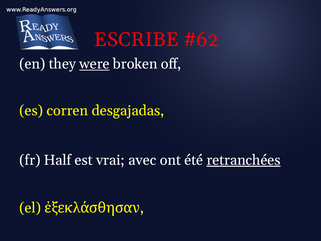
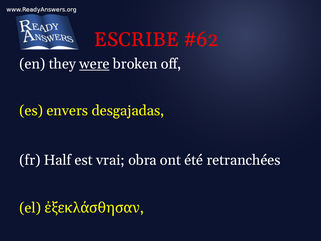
corren: corren -> envers (67, 110)
avec: avec -> obra (143, 160)
retranchées underline: present -> none (244, 160)
